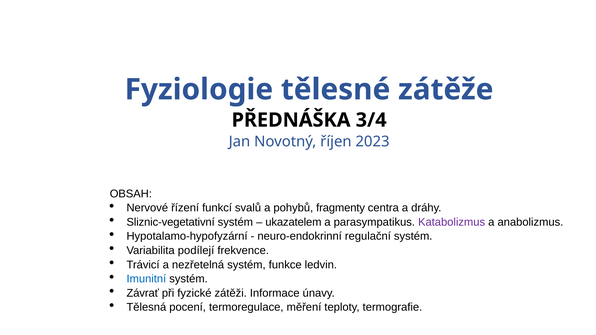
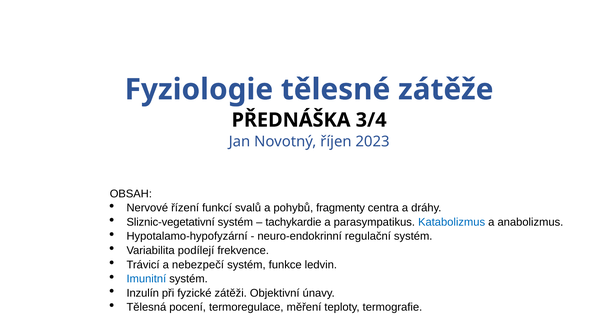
ukazatelem: ukazatelem -> tachykardie (293, 222)
Katabolizmus colour: purple -> blue (452, 222)
nezřetelná: nezřetelná -> nebezpečí (198, 265)
Závrať: Závrať -> Inzulín (143, 293)
Informace: Informace -> Objektivní (275, 293)
